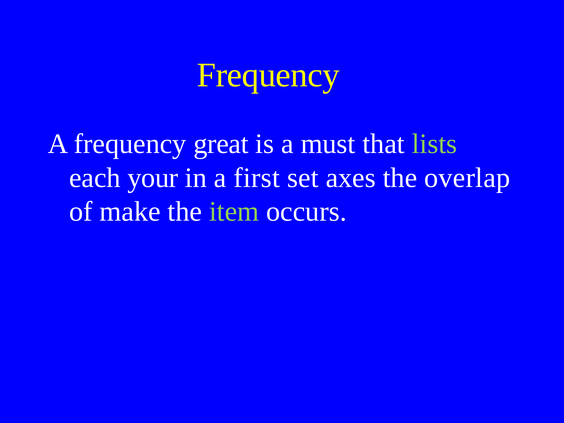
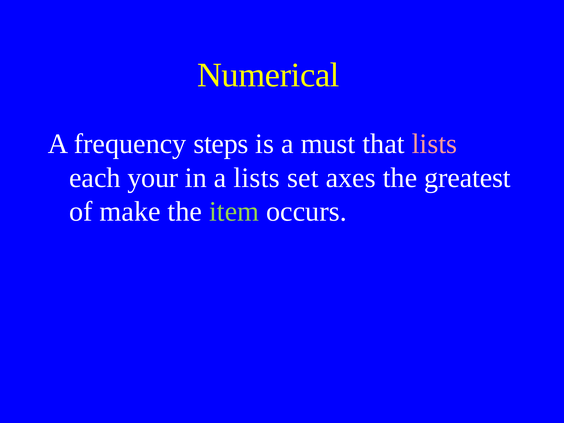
Frequency: Frequency -> Numerical (268, 75)
great: great -> steps (221, 144)
lists colour: light green -> pink (434, 144)
a first: first -> lists (257, 178)
overlap: overlap -> greatest (467, 178)
